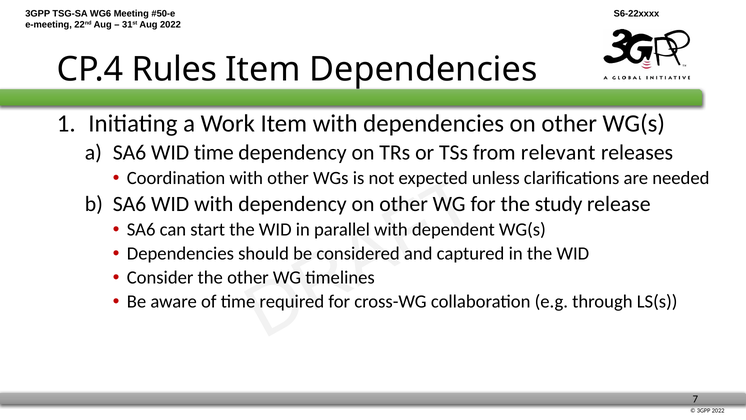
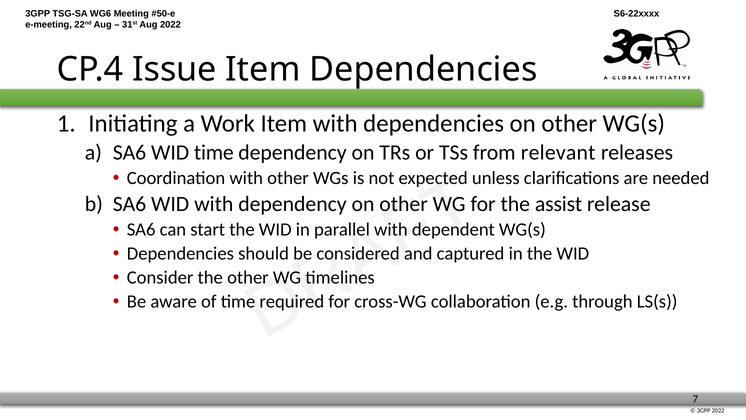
Rules: Rules -> Issue (174, 69)
study: study -> assist (559, 204)
